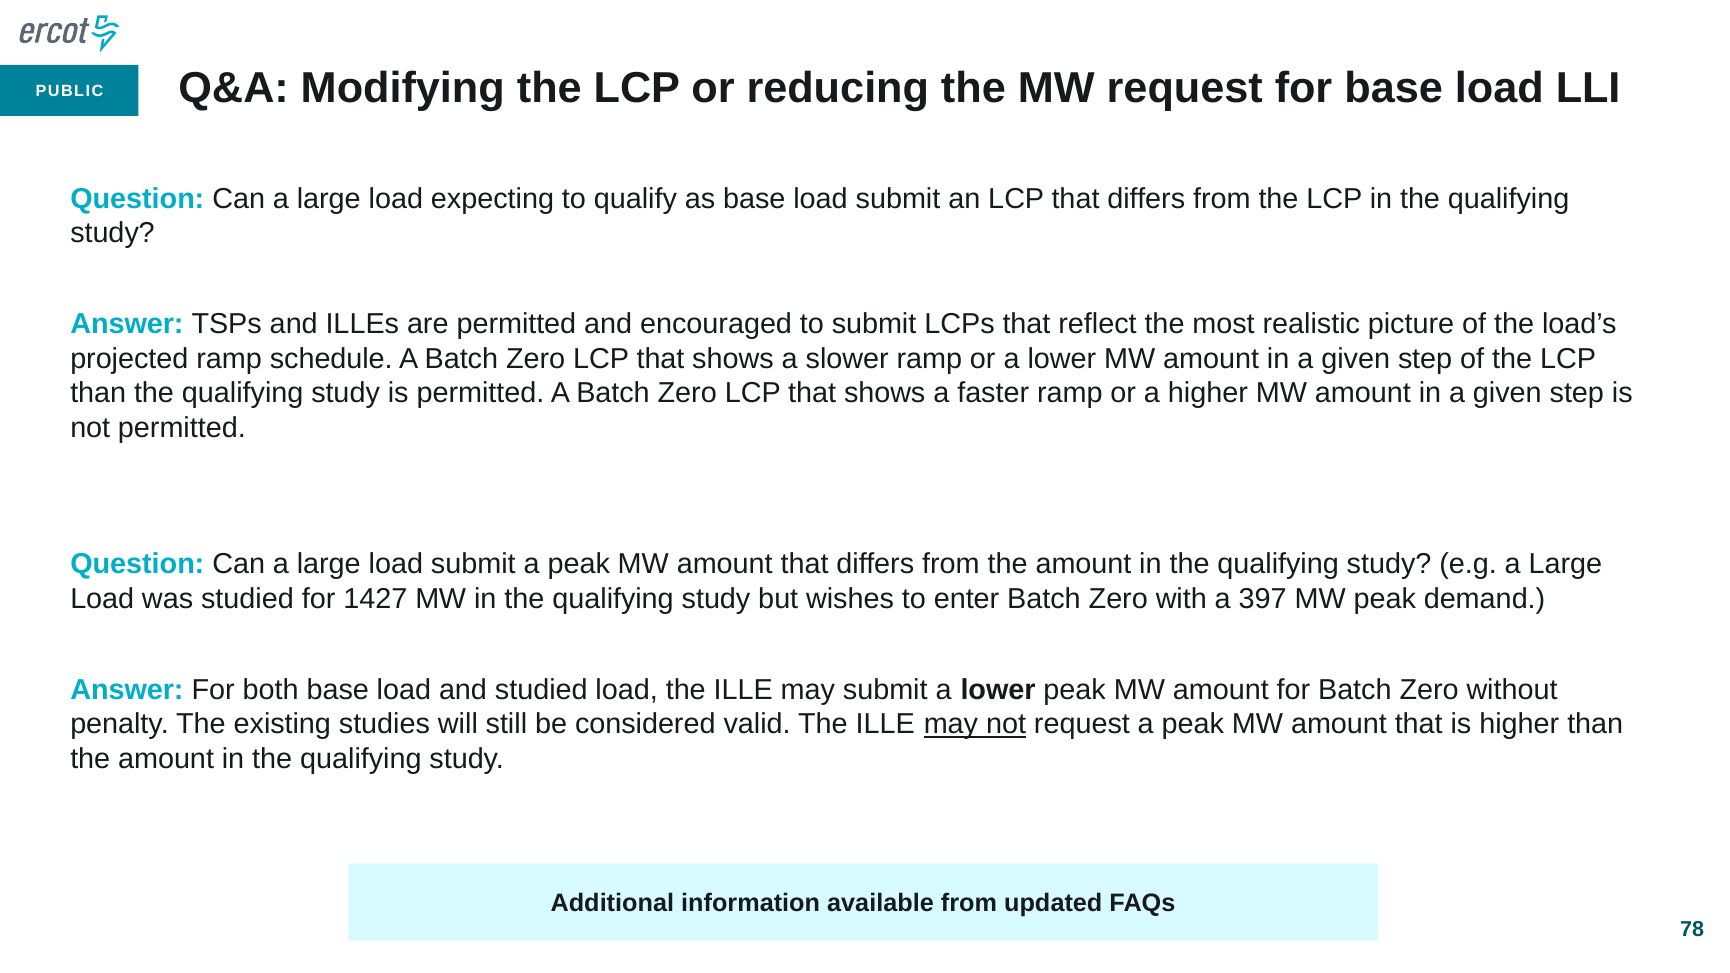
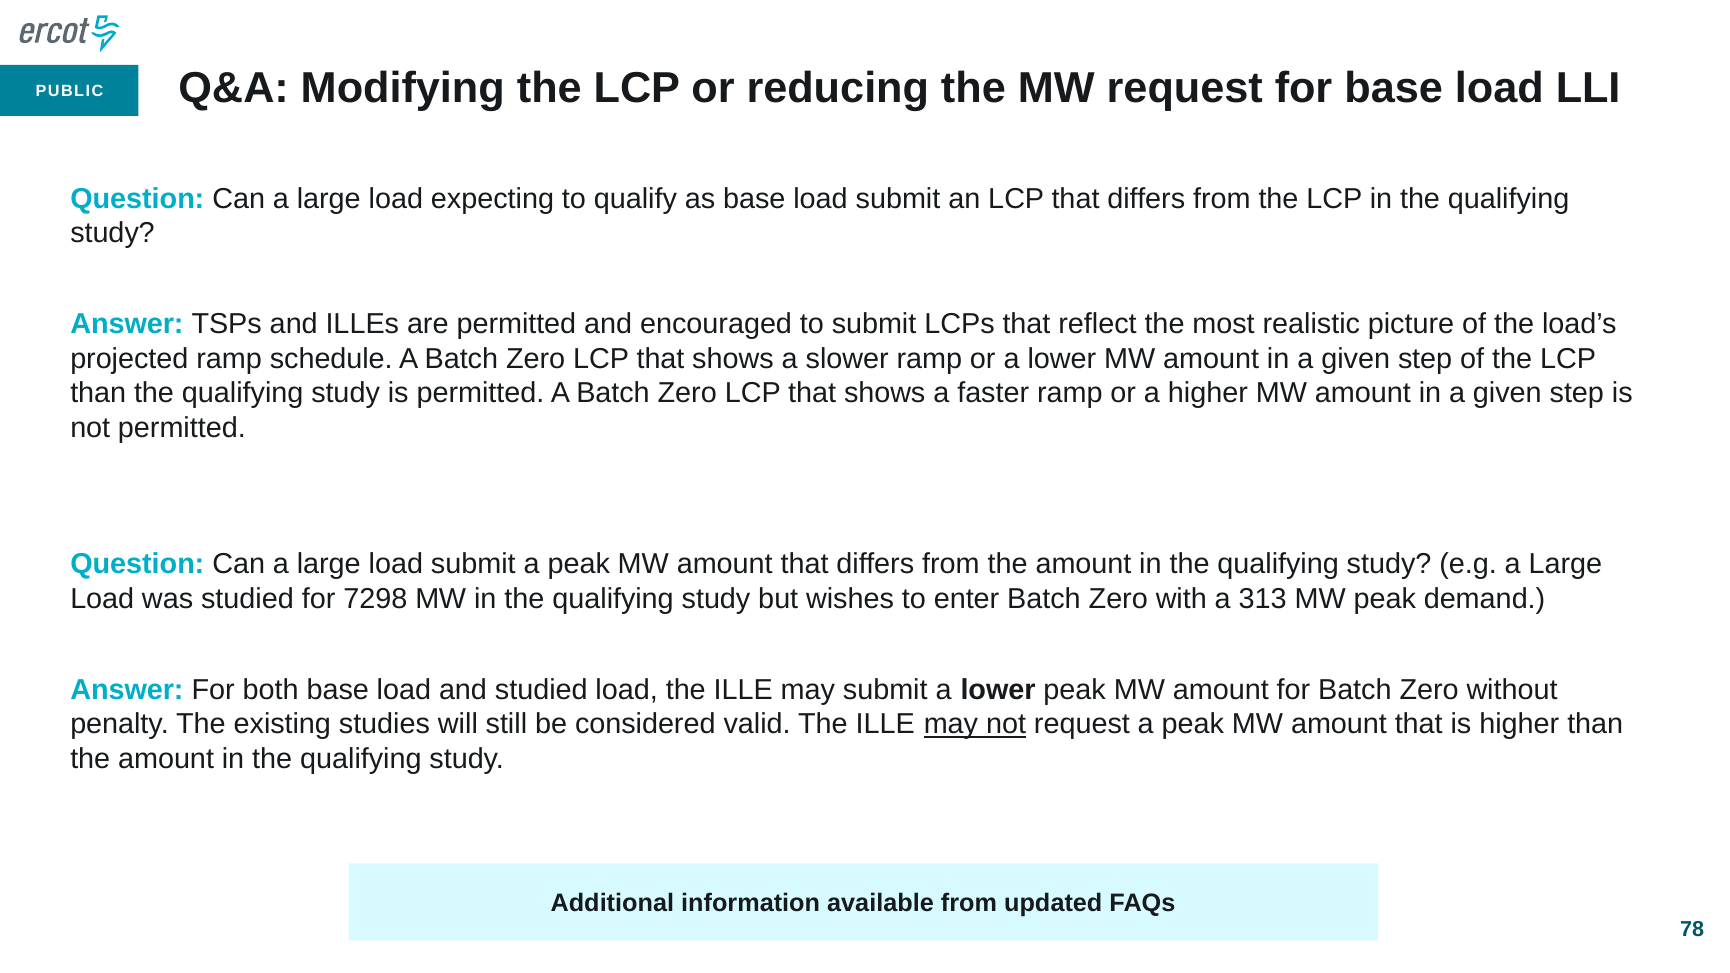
1427: 1427 -> 7298 (375, 599)
397: 397 -> 313 (1263, 599)
